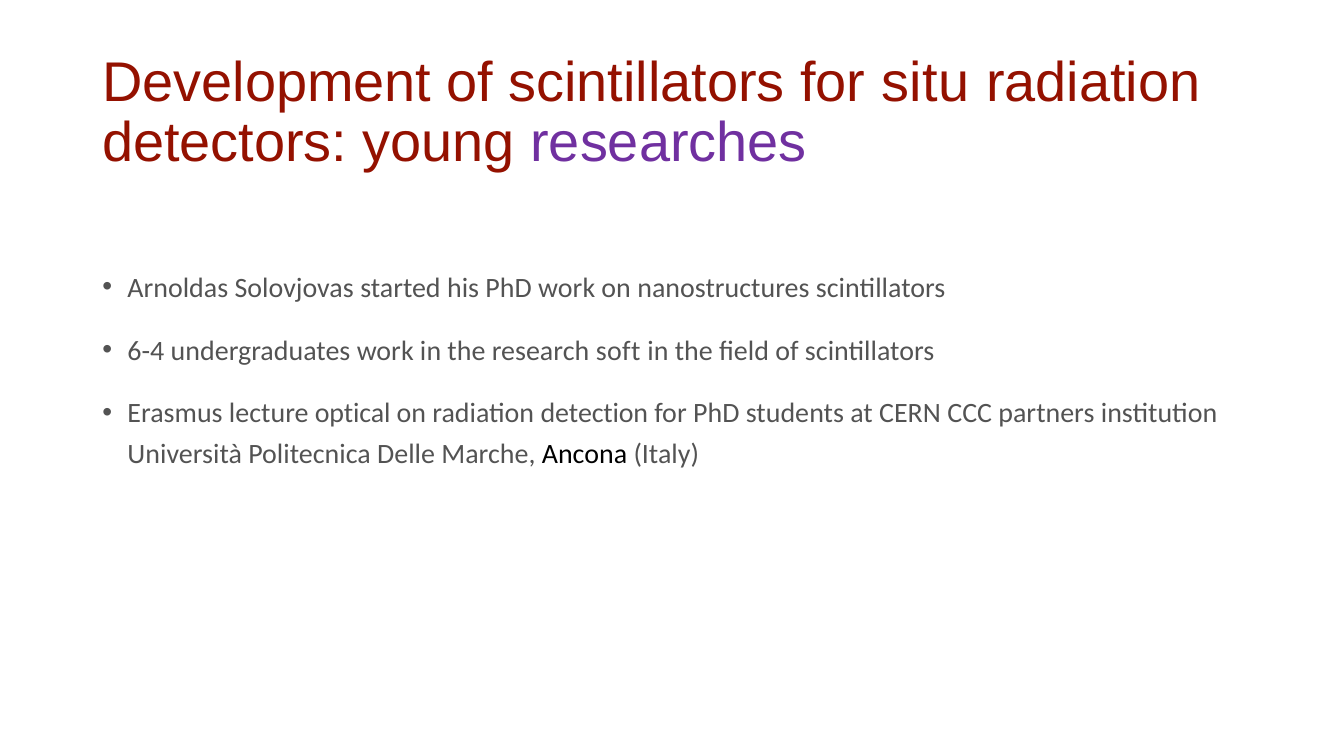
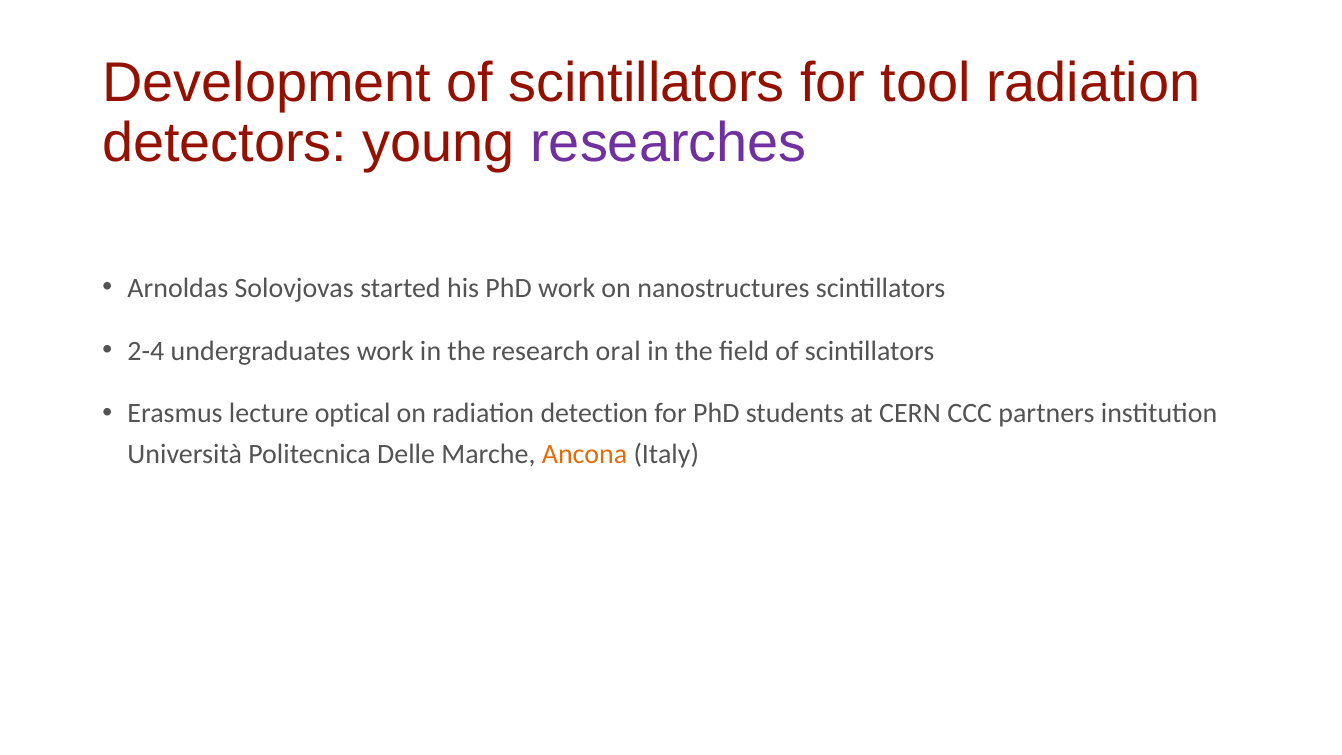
situ: situ -> tool (926, 83)
6-4: 6-4 -> 2-4 (146, 351)
soft: soft -> oral (618, 351)
Ancona colour: black -> orange (585, 454)
